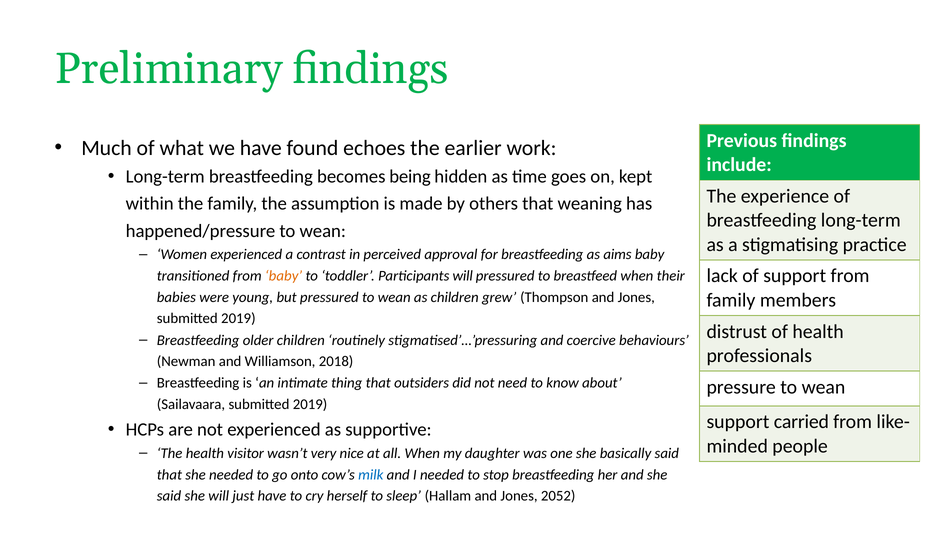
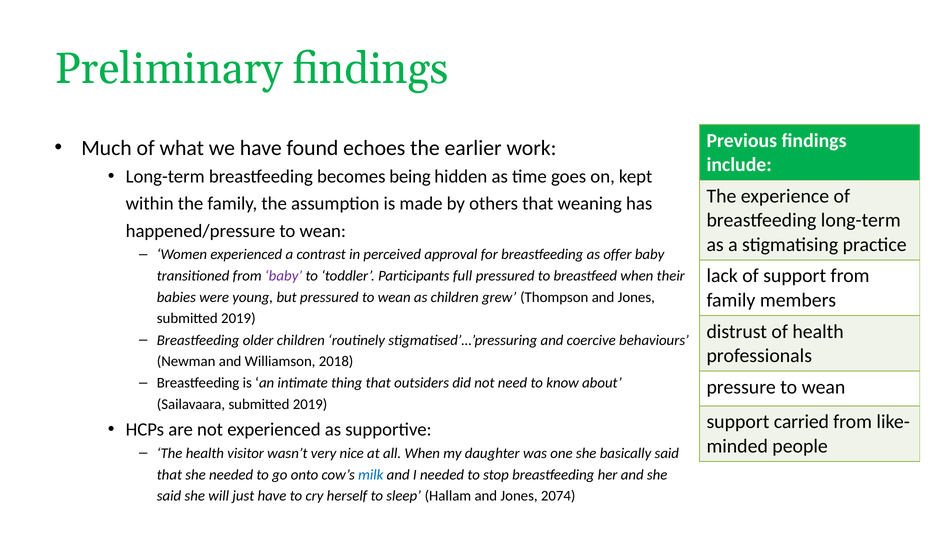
aims: aims -> offer (618, 254)
baby colour: orange -> purple (284, 276)
Participants will: will -> full (463, 276)
2052: 2052 -> 2074 (558, 496)
